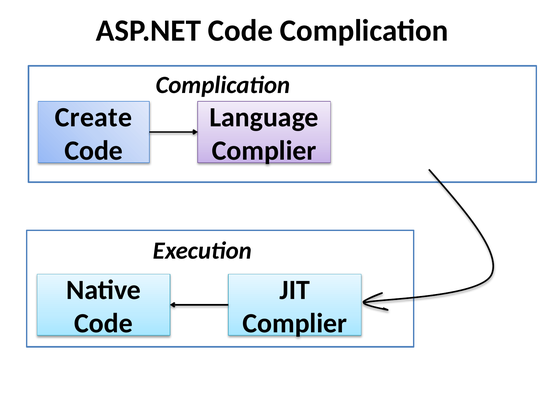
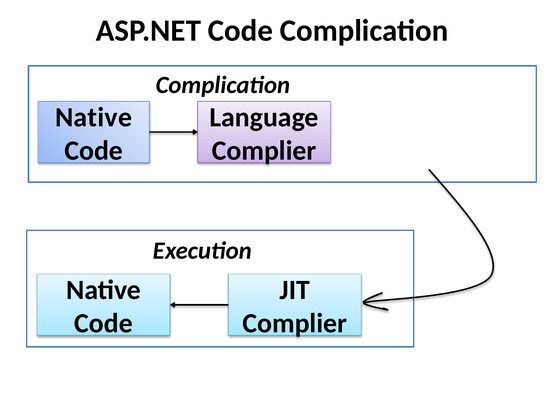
Create: Create -> Native (94, 117)
